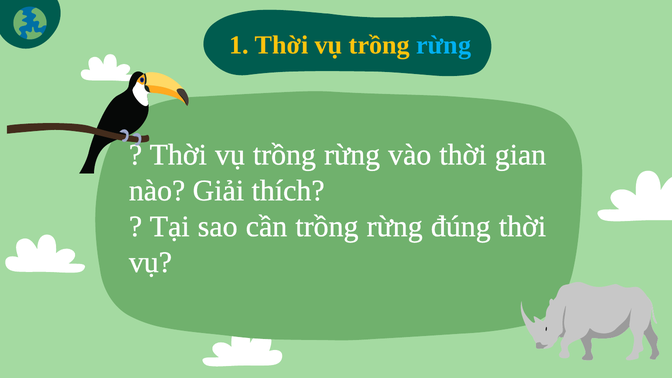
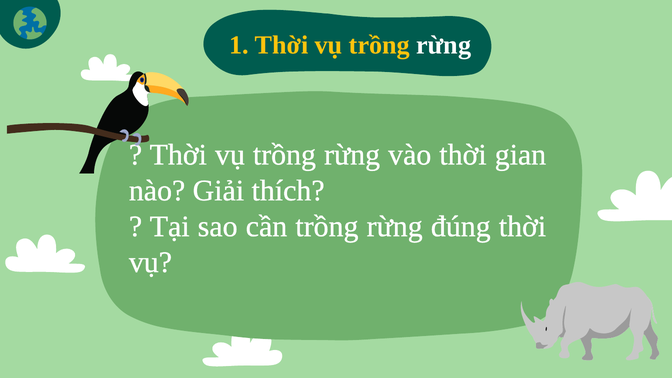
rừng colour: light blue -> white (444, 45)
